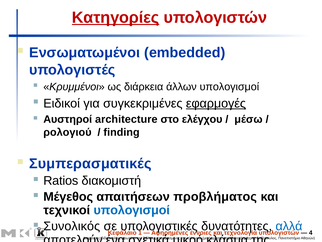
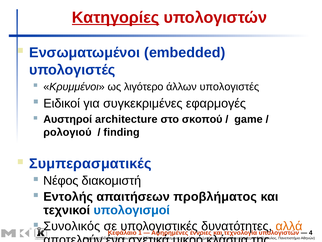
διάρκεια: διάρκεια -> λιγότερο (144, 87)
άλλων υπολογισμοί: υπολογισμοί -> υπολογιστές (229, 87)
εφαρμογές underline: present -> none (216, 103)
ελέγχου: ελέγχου -> σκοπού (202, 119)
μέσω: μέσω -> game (248, 119)
Ratios: Ratios -> Νέφος (61, 180)
Μέγεθος: Μέγεθος -> Εντολής (68, 196)
αλλά colour: blue -> orange (289, 226)
